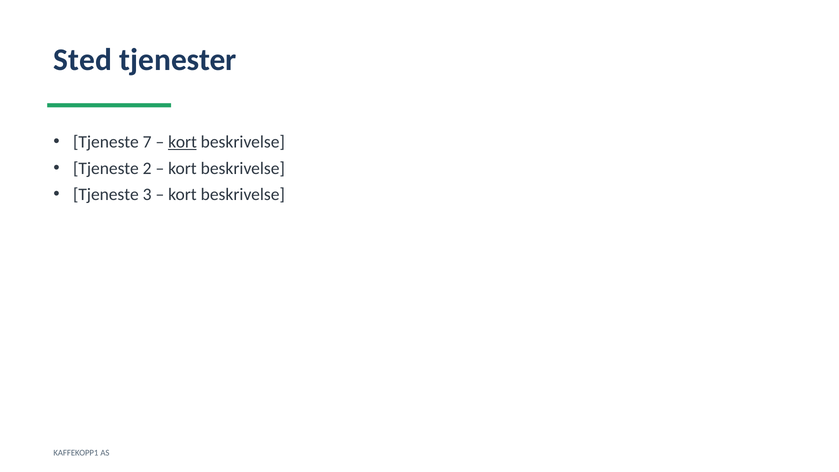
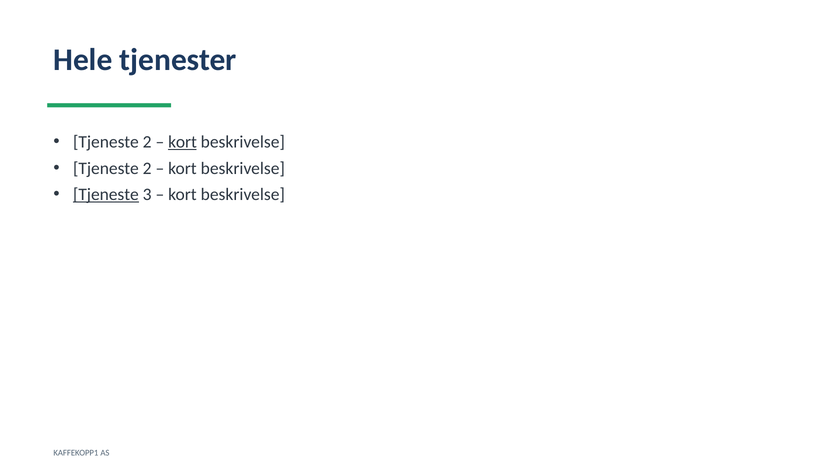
Sted: Sted -> Hele (83, 60)
7: 7 -> 2 (147, 142)
Tjeneste underline: none -> present (106, 195)
